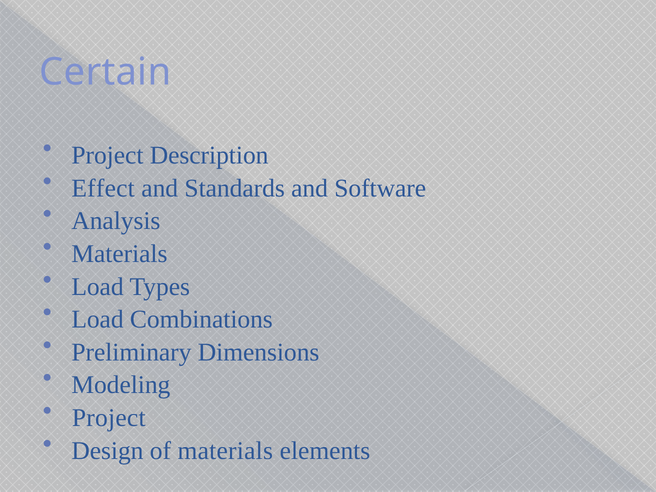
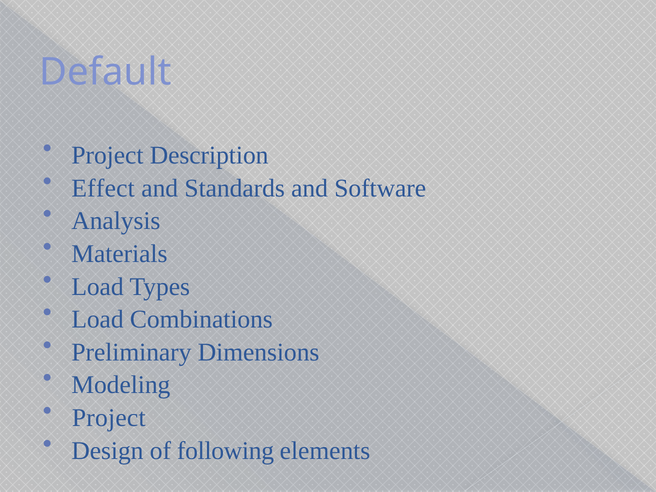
Certain: Certain -> Default (105, 72)
of materials: materials -> following (226, 451)
